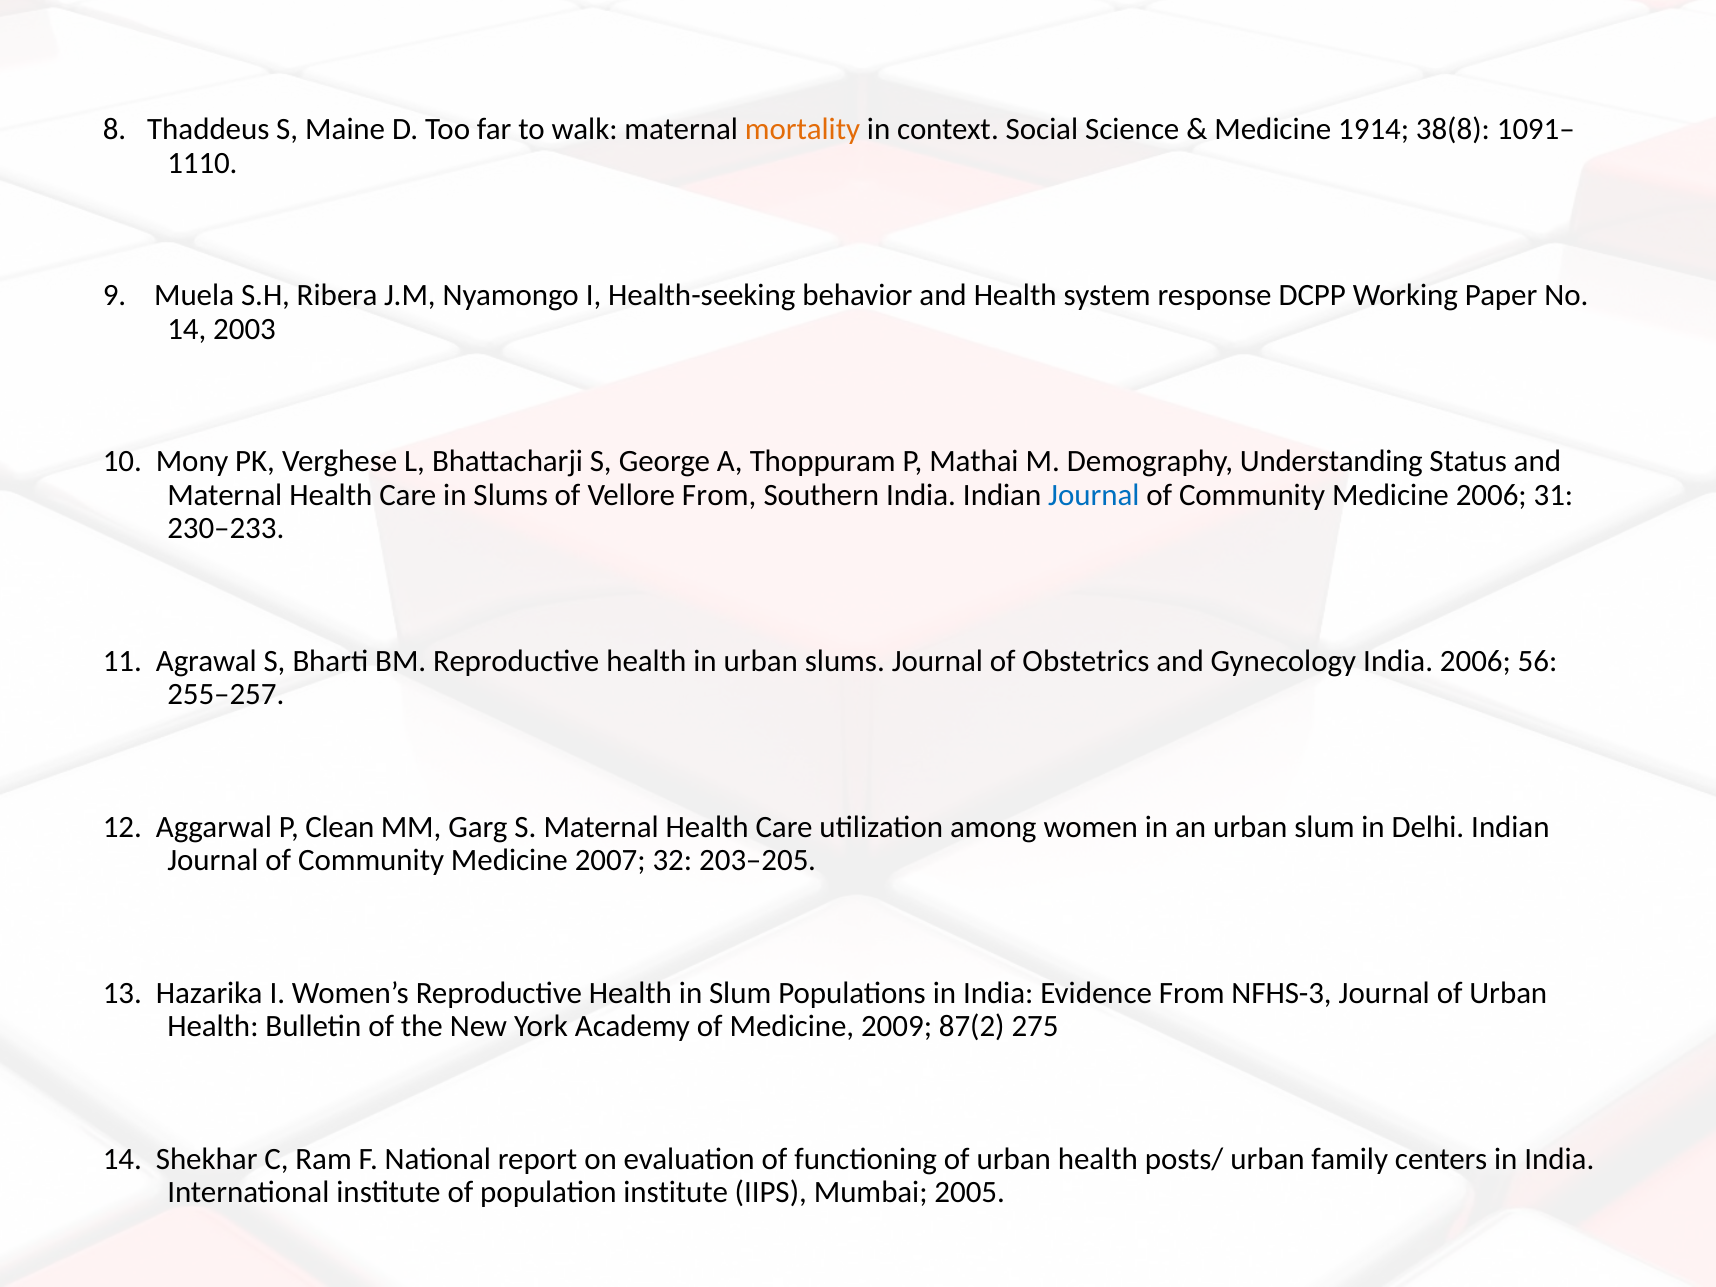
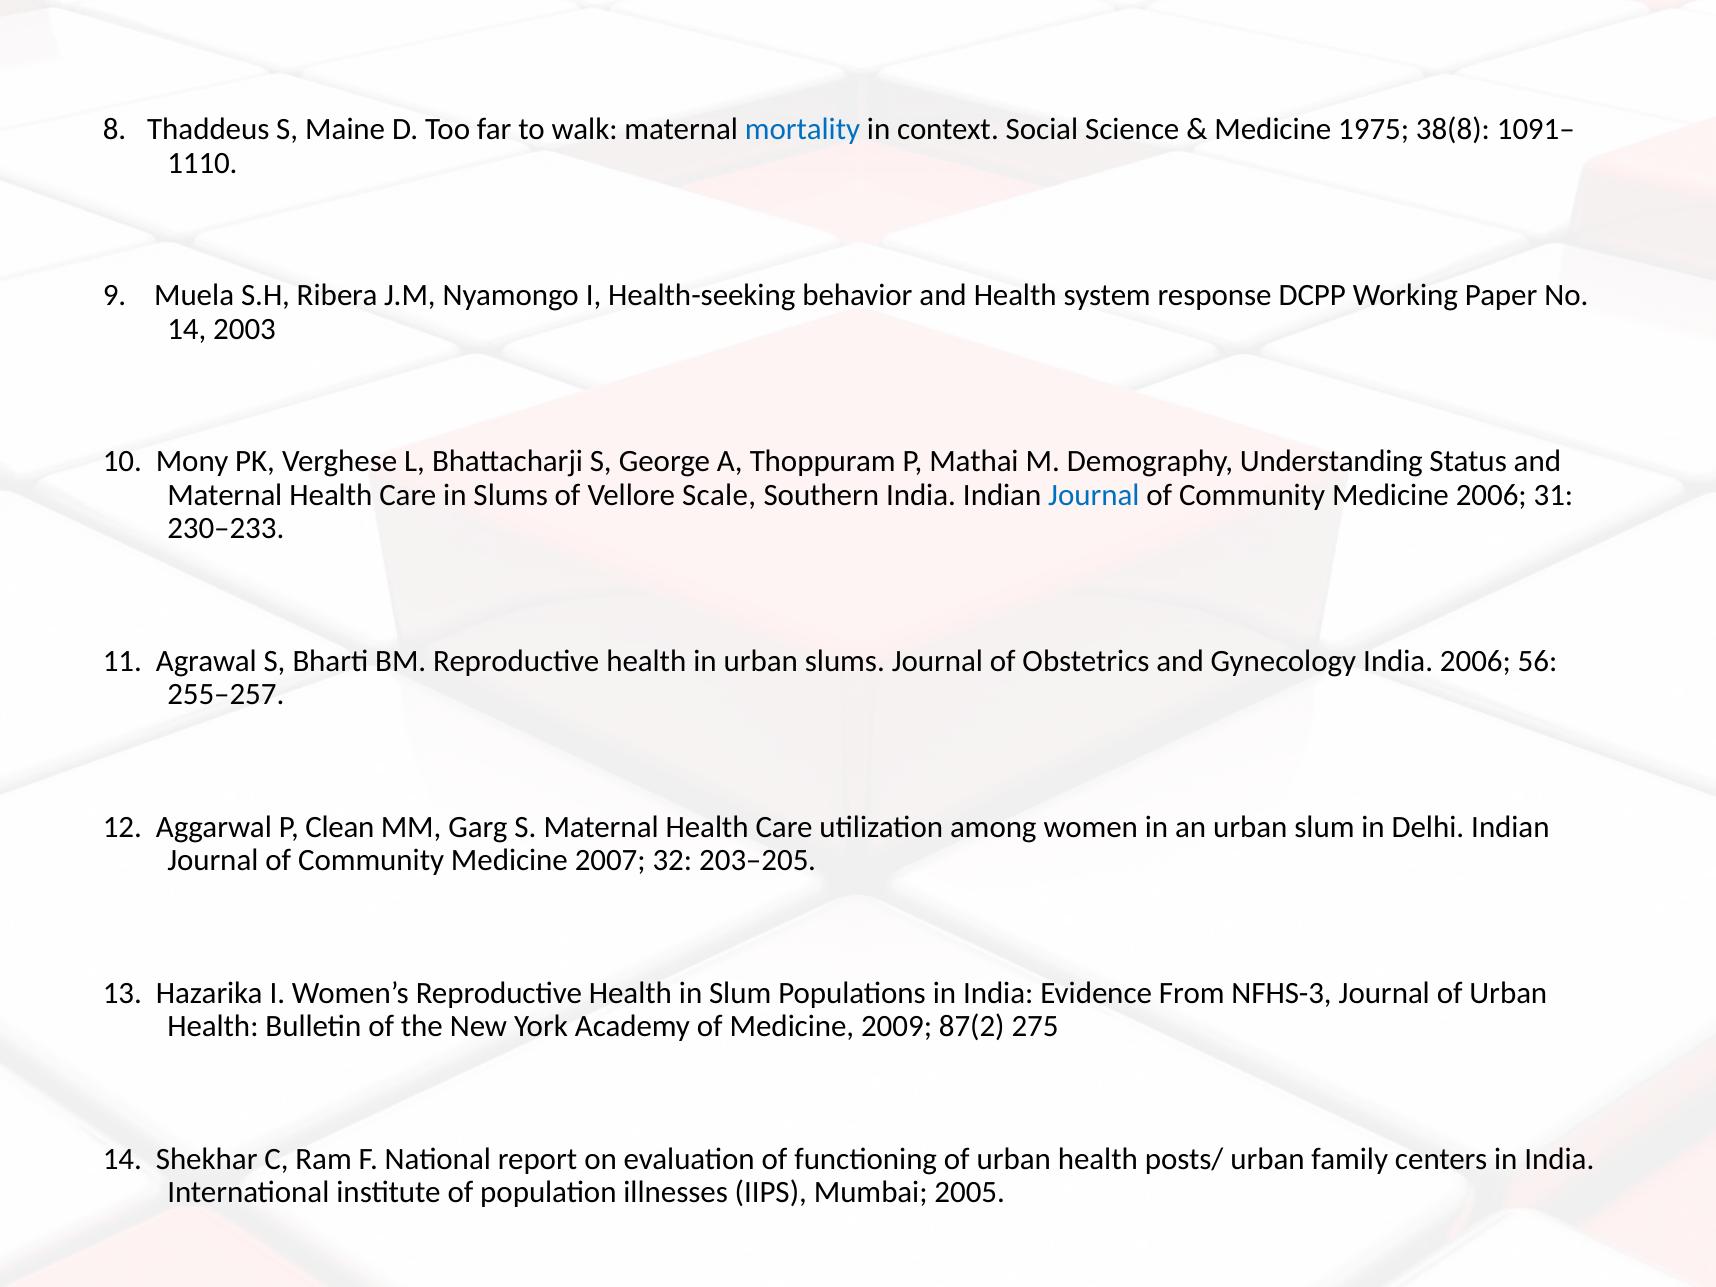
mortality colour: orange -> blue (802, 129)
1914: 1914 -> 1975 (1374, 129)
Vellore From: From -> Scale (719, 495)
population institute: institute -> illnesses (676, 1192)
